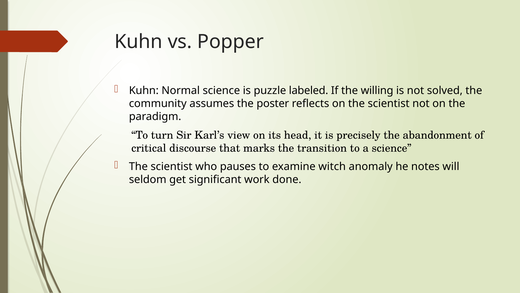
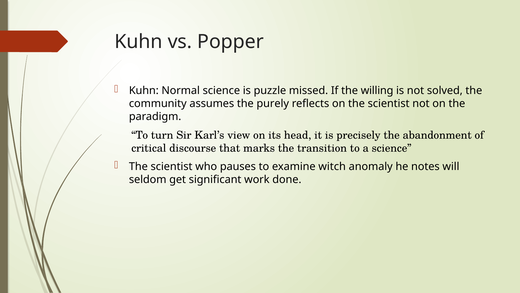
labeled: labeled -> missed (309, 90)
poster: poster -> purely (273, 103)
